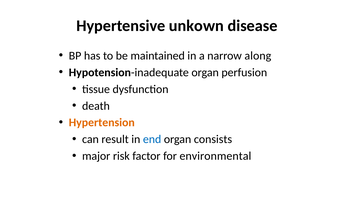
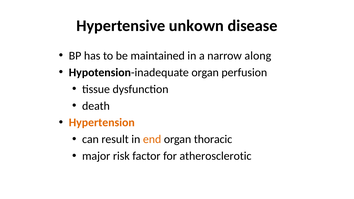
end colour: blue -> orange (152, 139)
consists: consists -> thoracic (213, 139)
environmental: environmental -> atherosclerotic (215, 156)
